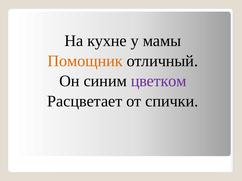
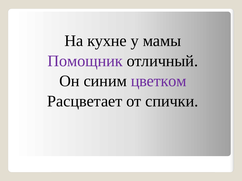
Помощник colour: orange -> purple (85, 61)
